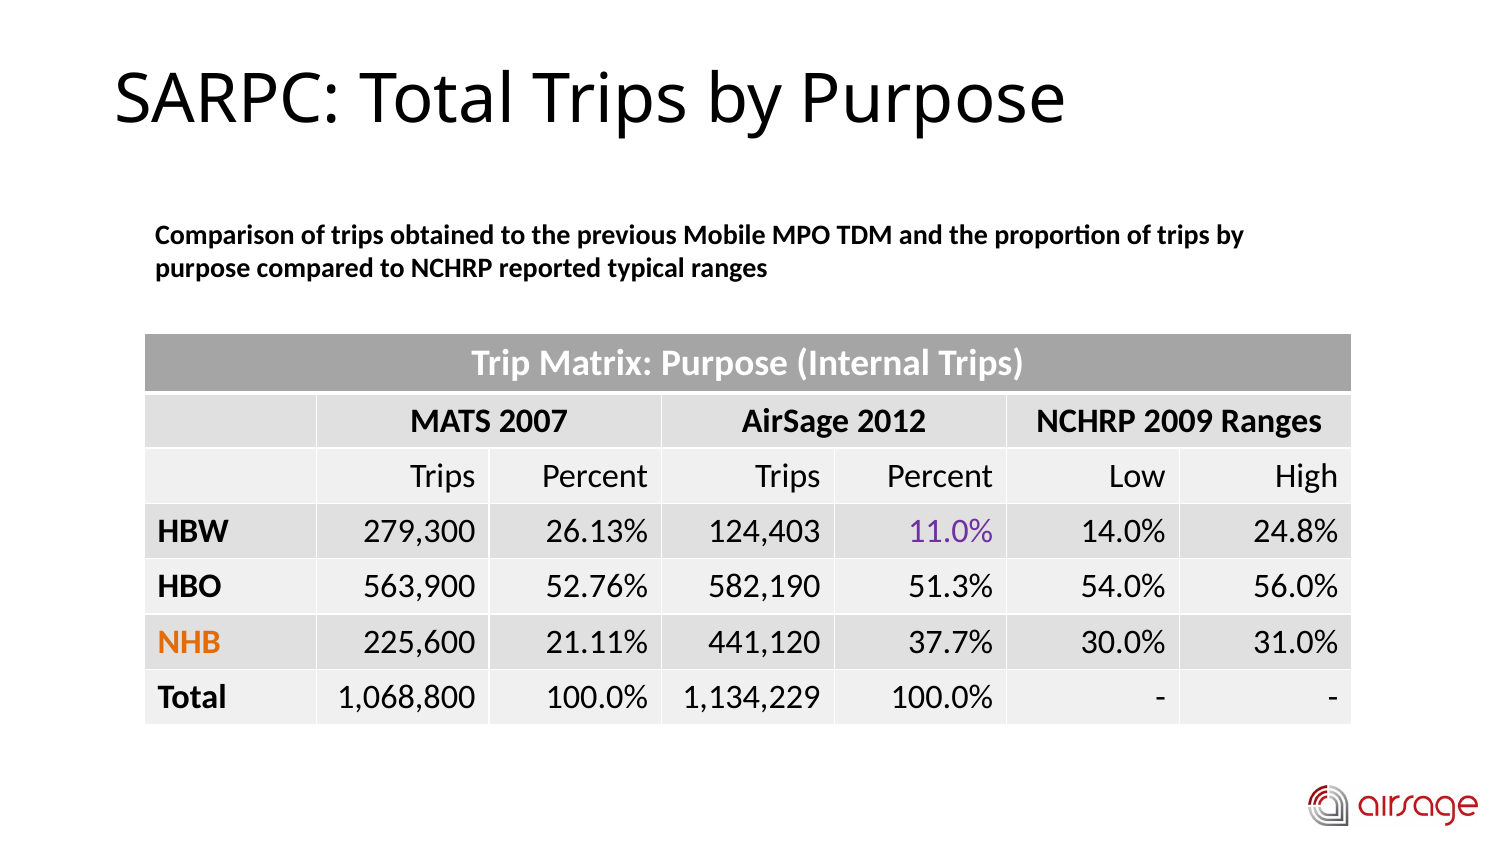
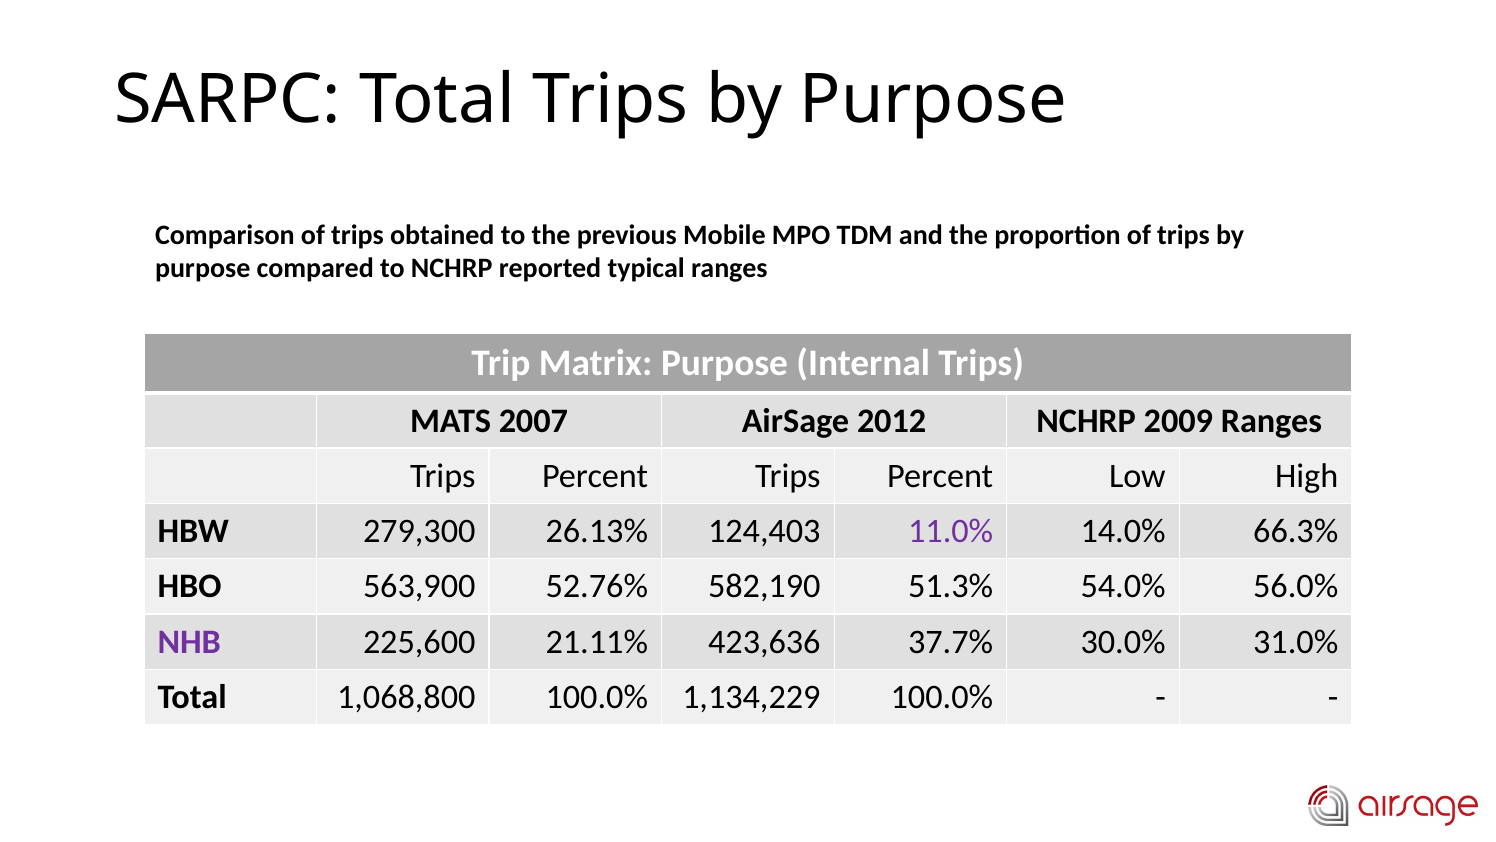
24.8%: 24.8% -> 66.3% (1296, 531)
NHB colour: orange -> purple (189, 642)
441,120: 441,120 -> 423,636 (764, 642)
